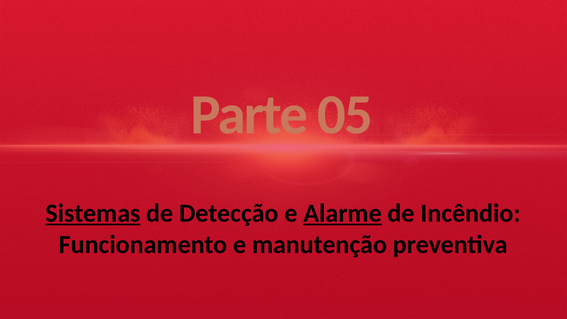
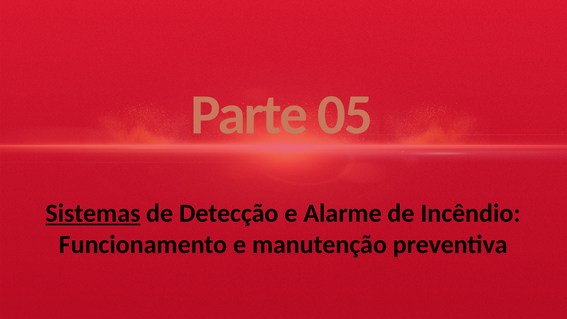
Alarme underline: present -> none (343, 213)
